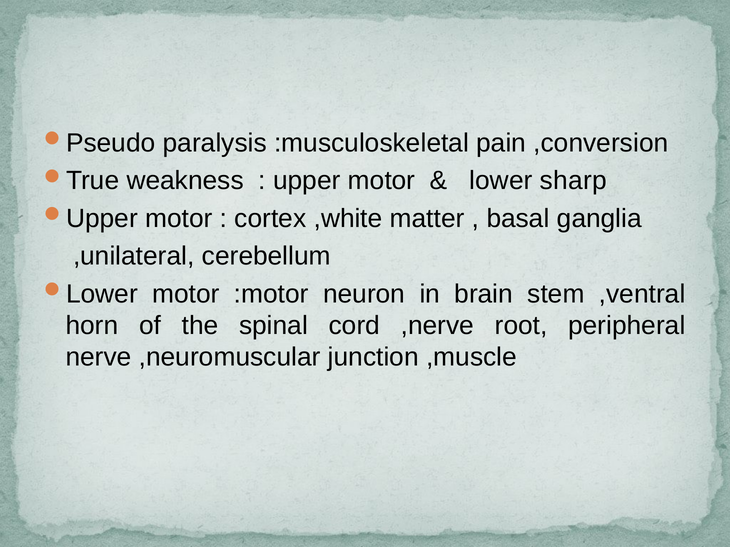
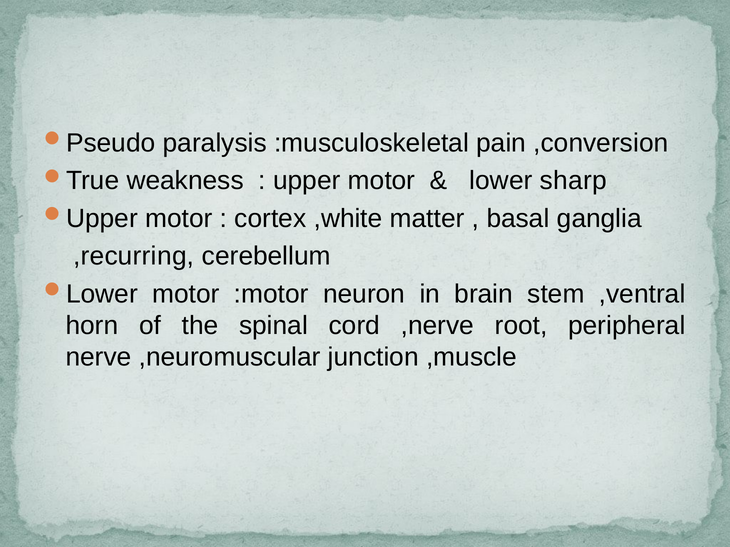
,unilateral: ,unilateral -> ,recurring (134, 256)
